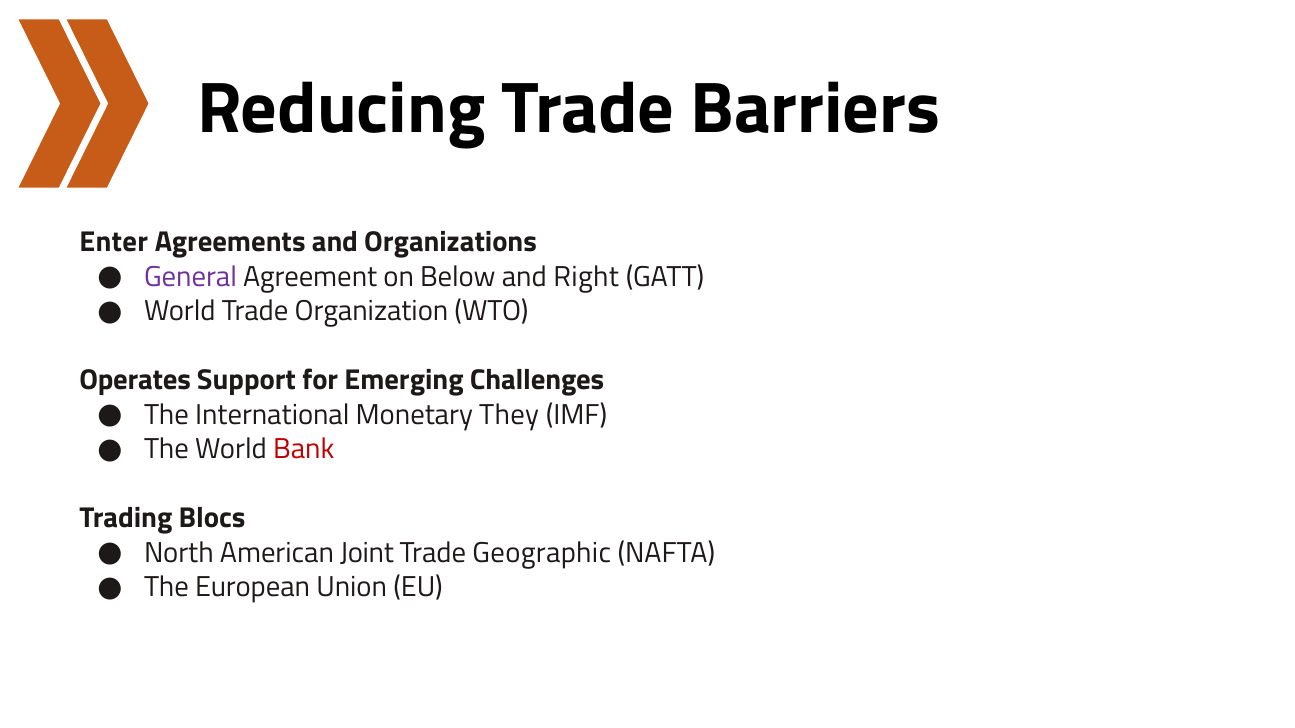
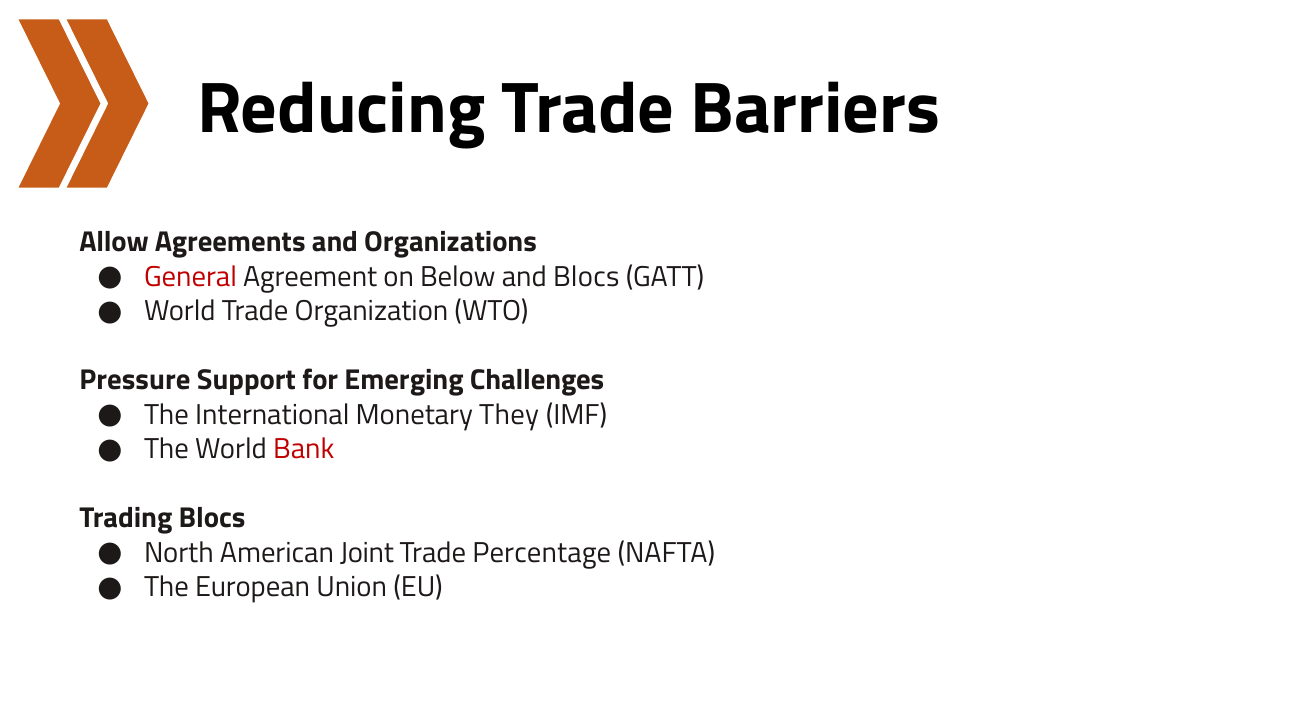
Enter: Enter -> Allow (114, 243)
General colour: purple -> red (190, 277)
and Right: Right -> Blocs (586, 277)
Operates: Operates -> Pressure (135, 381)
Geographic: Geographic -> Percentage (542, 553)
